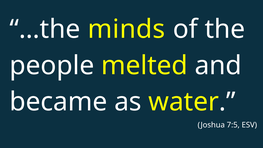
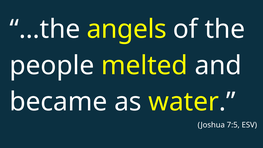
minds: minds -> angels (127, 29)
